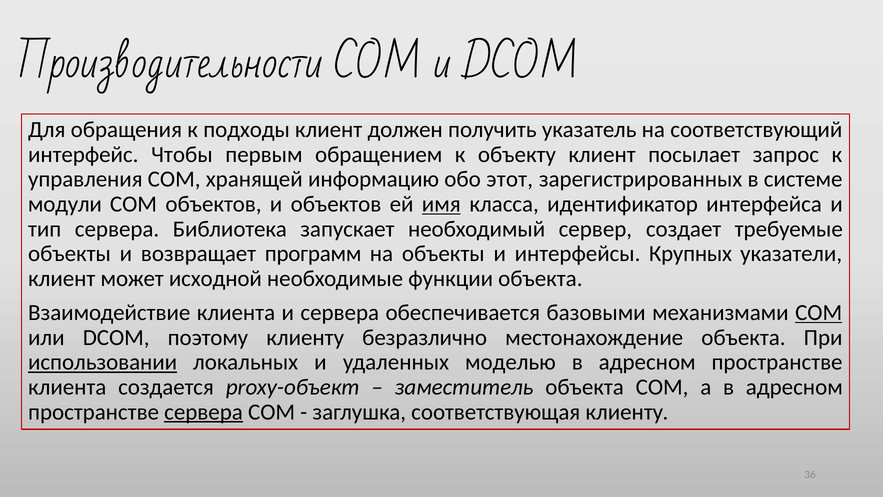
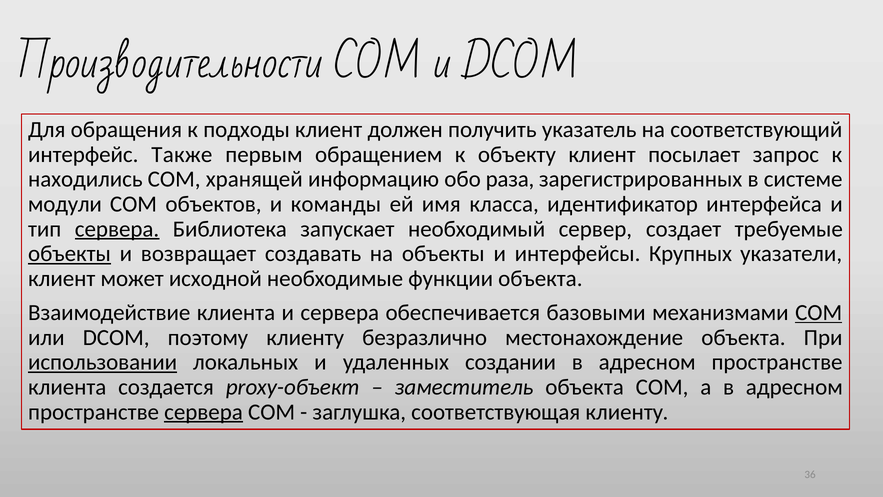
Чтобы: Чтобы -> Также (182, 154)
управления: управления -> находились (85, 179)
этот: этот -> раза (510, 179)
и объектов: объектов -> команды (336, 204)
имя underline: present -> none (441, 204)
сервера underline: none -> present (117, 229)
объекты underline: none -> present (70, 254)
программ: программ -> создавать (313, 254)
моделью: моделью -> создании (511, 362)
